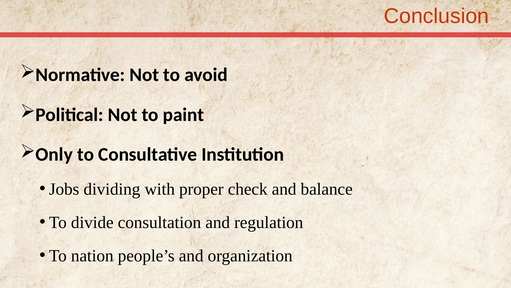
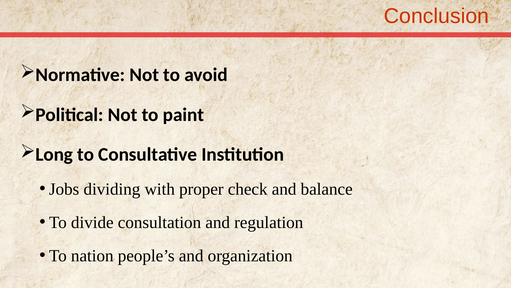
Only: Only -> Long (54, 154)
